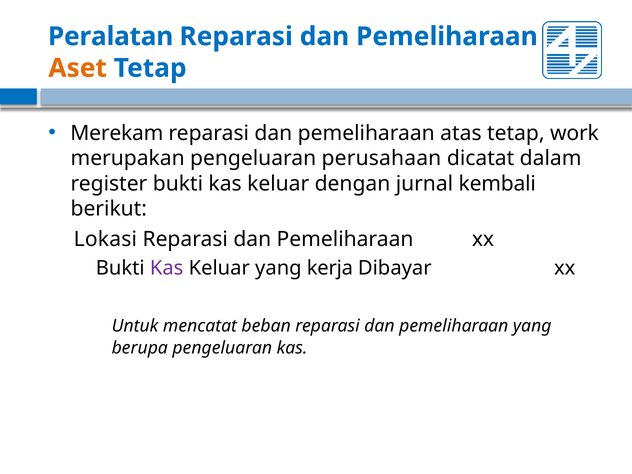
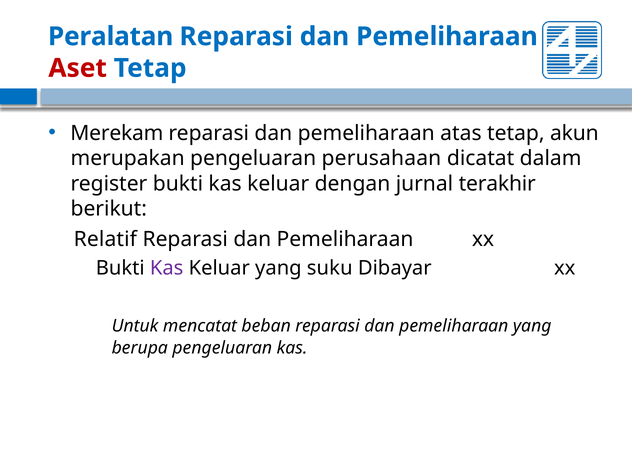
Aset colour: orange -> red (78, 68)
work: work -> akun (574, 133)
kembali: kembali -> terakhir (497, 184)
Lokasi: Lokasi -> Relatif (105, 239)
kerja: kerja -> suku (330, 268)
